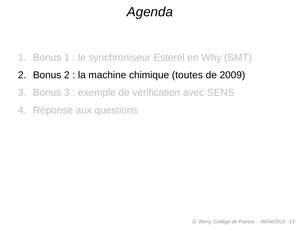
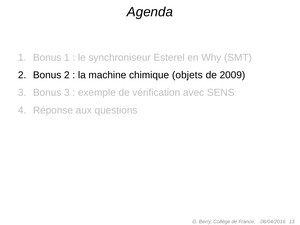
toutes: toutes -> objets (187, 75)
